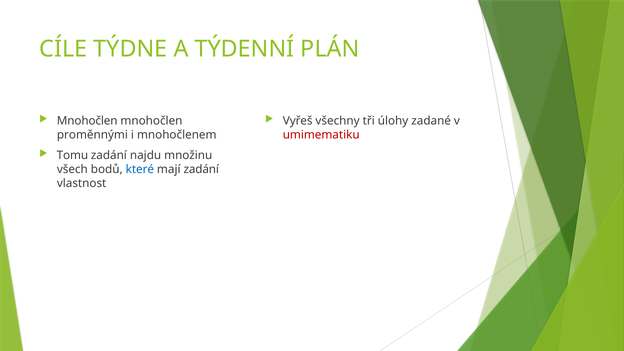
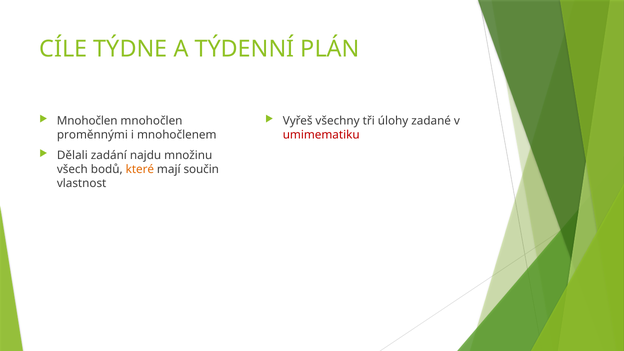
Tomu: Tomu -> Dělali (72, 155)
které colour: blue -> orange (140, 169)
mají zadání: zadání -> součin (201, 169)
